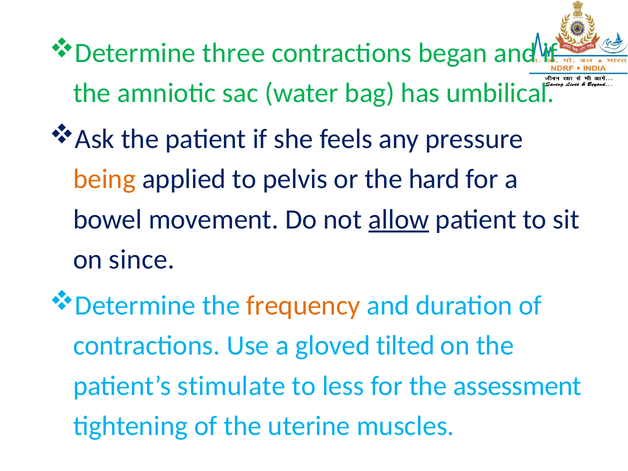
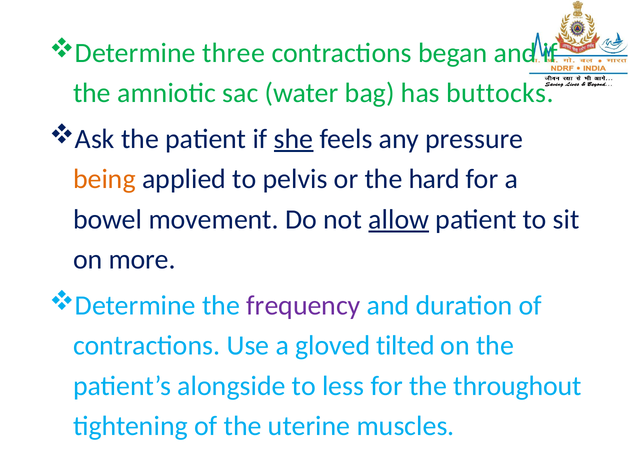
umbilical: umbilical -> buttocks (500, 93)
she underline: none -> present (294, 139)
since: since -> more (142, 260)
frequency colour: orange -> purple (303, 305)
stimulate: stimulate -> alongside (232, 386)
assessment: assessment -> throughout (517, 386)
